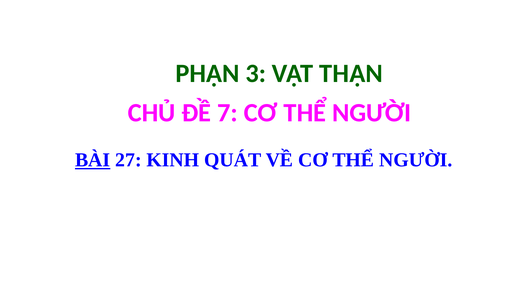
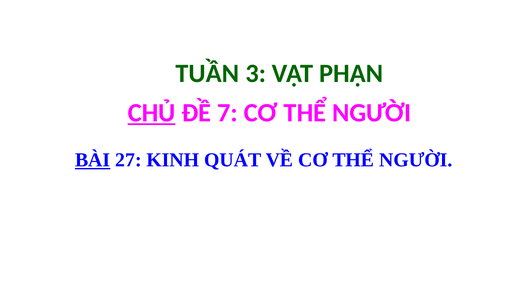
PHẬN: PHẬN -> TUẦN (207, 73)
THẬN: THẬN -> PHẬN (351, 73)
CHỦ underline: none -> present (152, 113)
